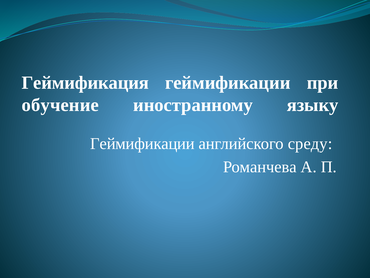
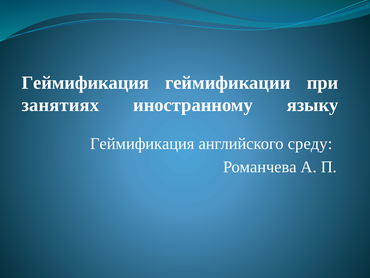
обучение: обучение -> занятиях (60, 105)
Геймификации: Геймификации -> Геймификация (142, 143)
